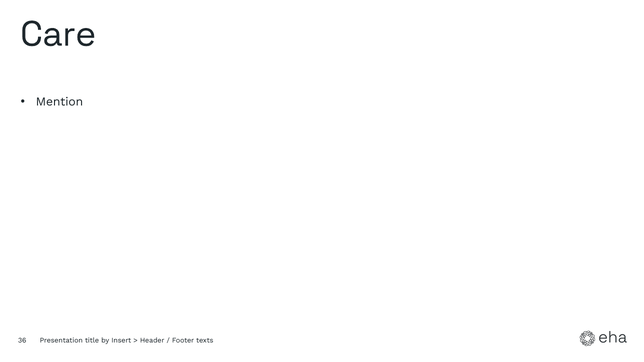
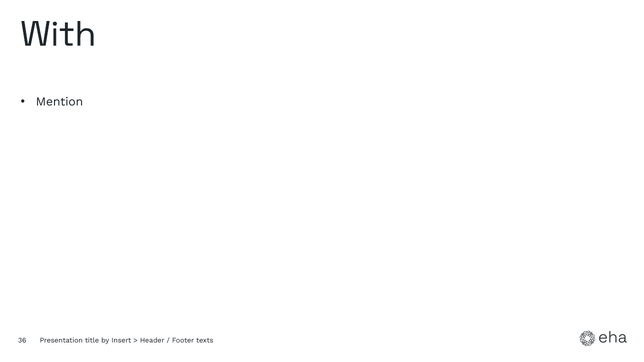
Care: Care -> With (58, 34)
